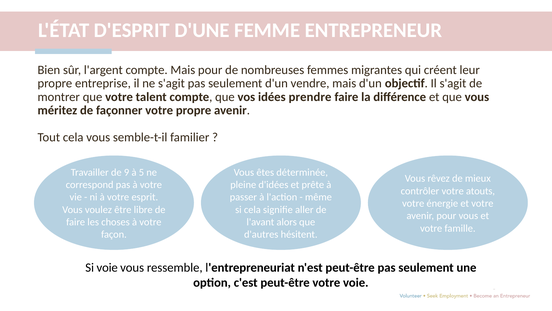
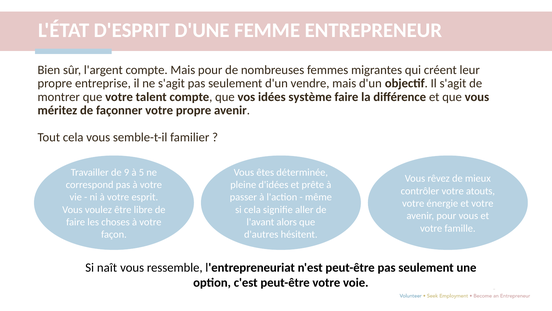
prendre: prendre -> système (310, 97)
Si voie: voie -> naît (107, 267)
